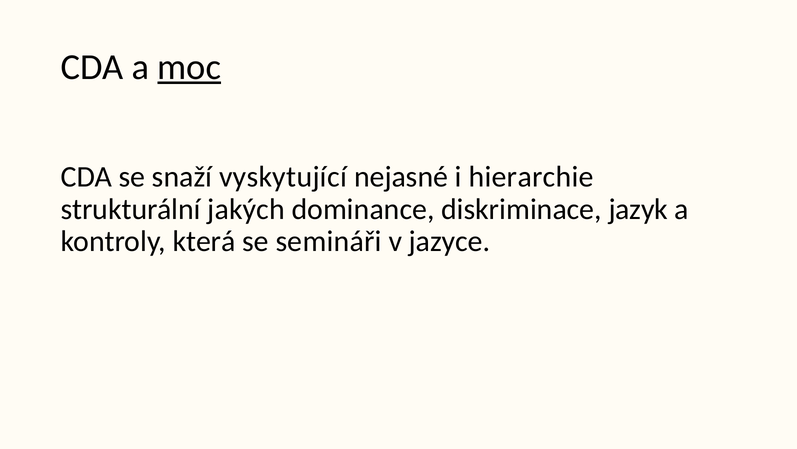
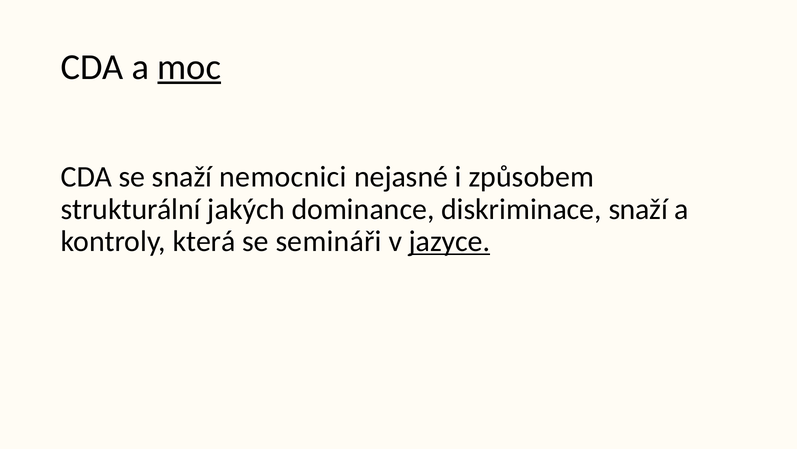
vyskytující: vyskytující -> nemocnici (283, 177)
hierarchie: hierarchie -> způsobem (531, 177)
diskriminace jazyk: jazyk -> snaží (638, 209)
jazyce underline: none -> present (449, 241)
